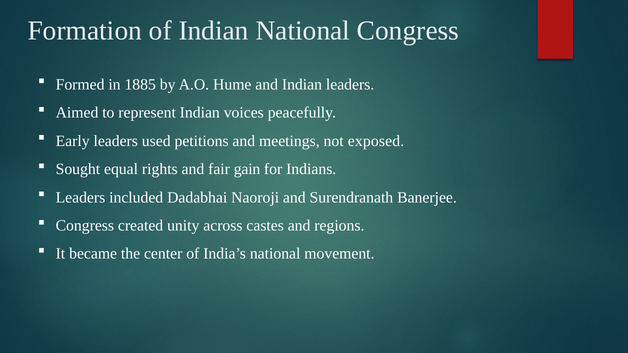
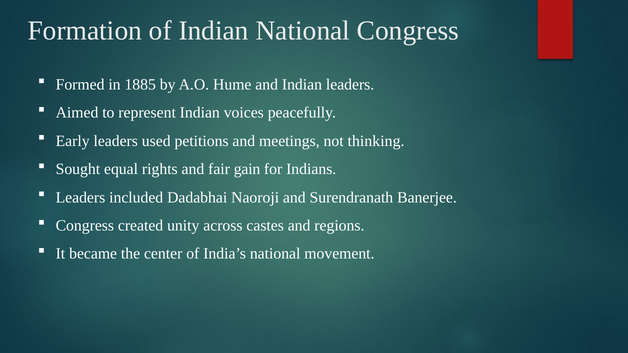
exposed: exposed -> thinking (376, 141)
